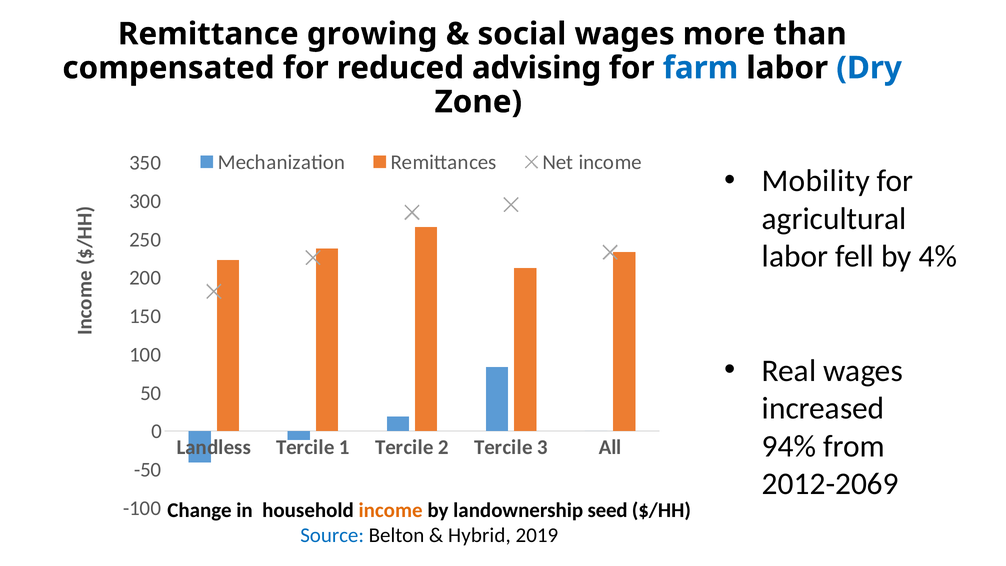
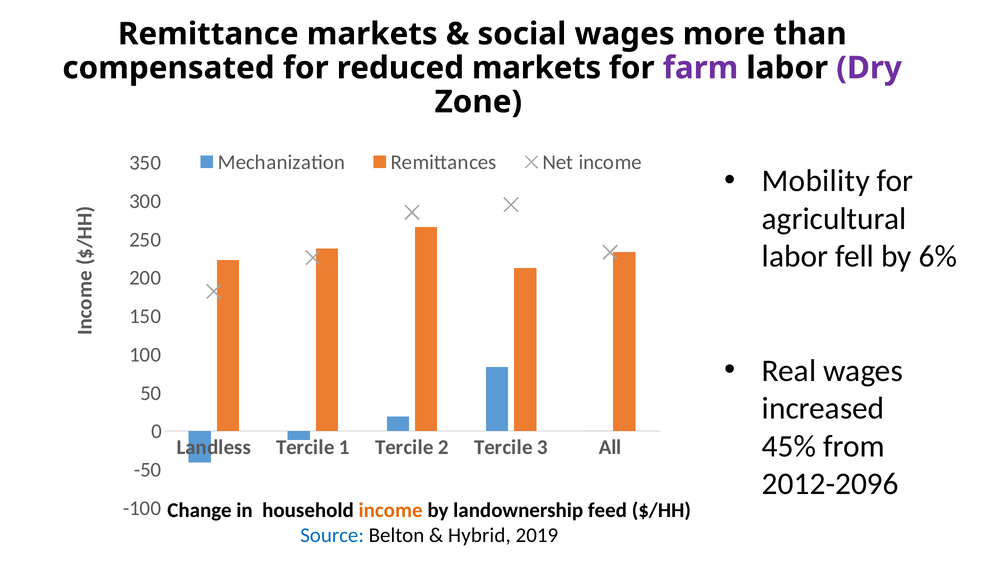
Remittance growing: growing -> markets (372, 34)
reduced advising: advising -> markets (537, 68)
farm colour: blue -> purple (701, 68)
Dry colour: blue -> purple (869, 68)
4%: 4% -> 6% (938, 256)
94%: 94% -> 45% (789, 446)
2012-2069: 2012-2069 -> 2012-2096 (830, 484)
seed: seed -> feed (607, 510)
